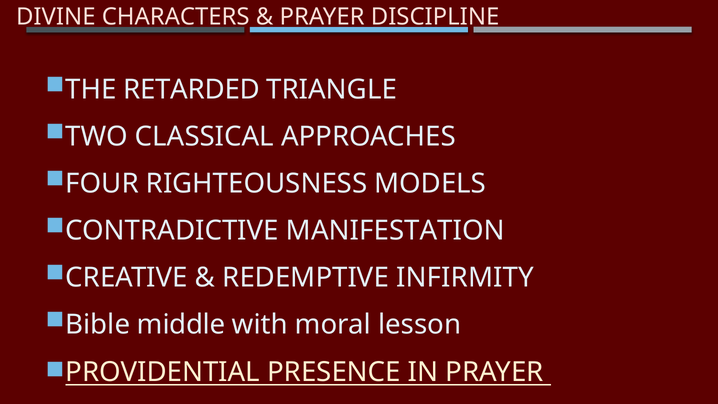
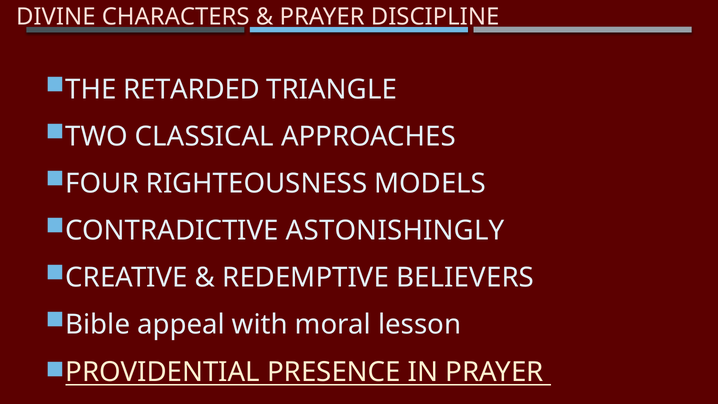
MANIFESTATION: MANIFESTATION -> ASTONISHINGLY (395, 231)
INFIRMITY: INFIRMITY -> BELIEVERS (465, 278)
middle: middle -> appeal (181, 325)
